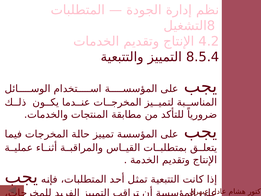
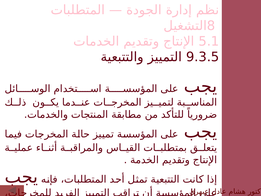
4.2: 4.2 -> 5.1 (209, 41)
8.5.4: 8.5.4 -> 9.3.5 (203, 57)
